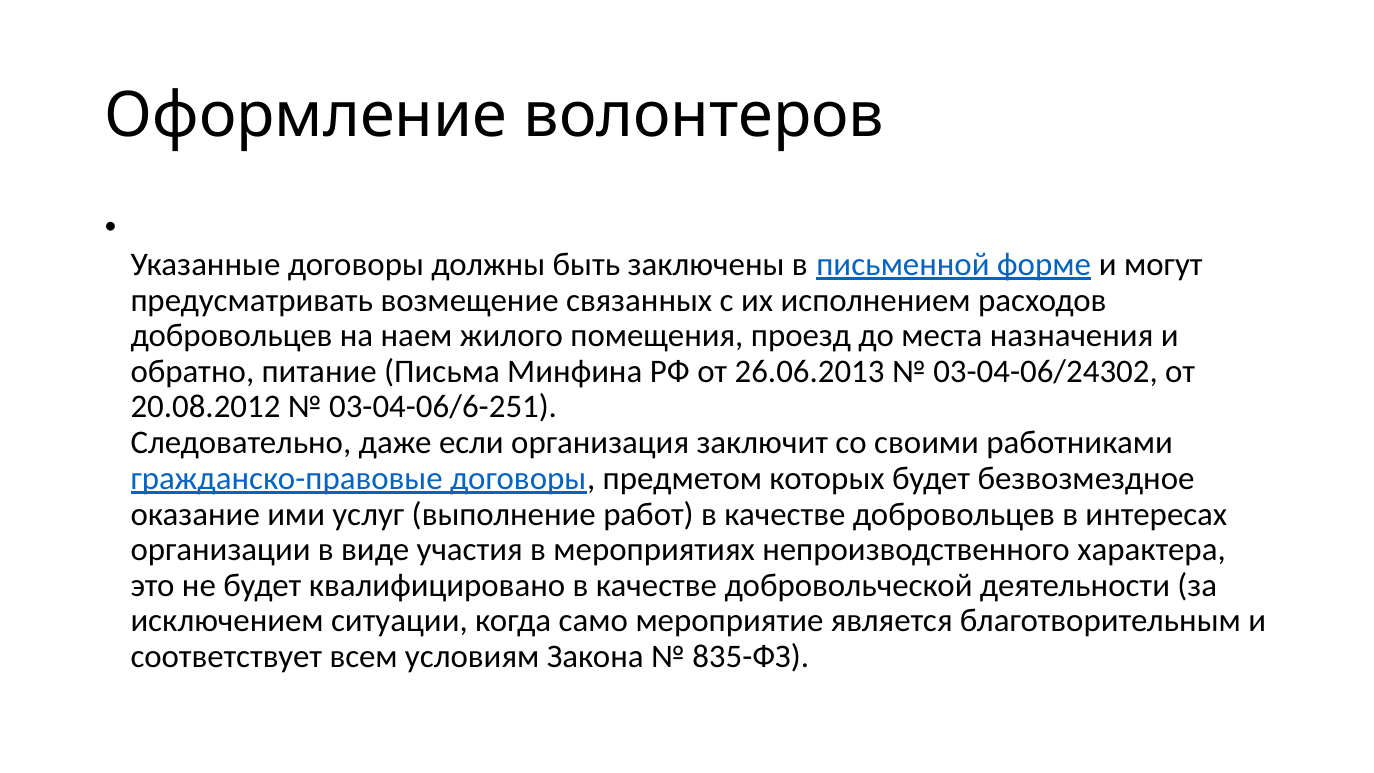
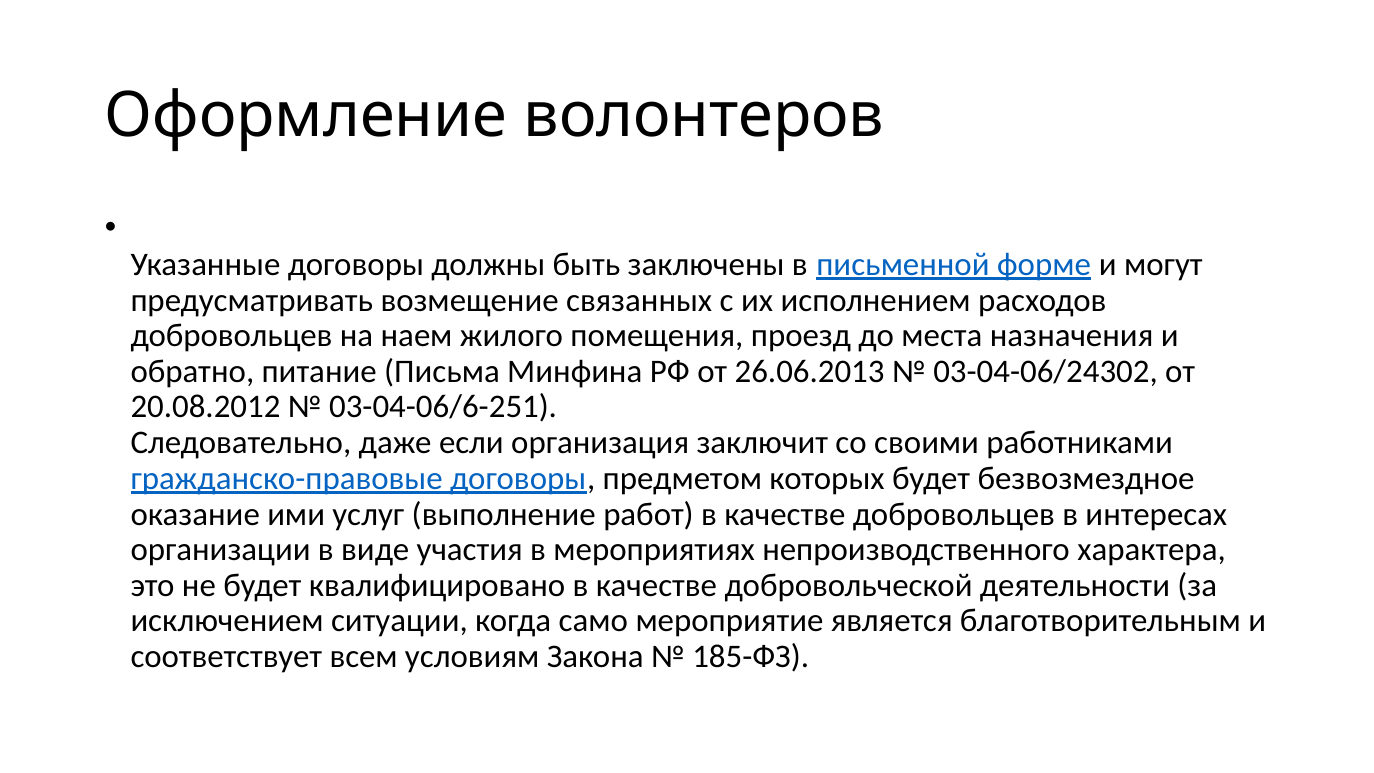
835-ФЗ: 835-ФЗ -> 185-ФЗ (751, 657)
